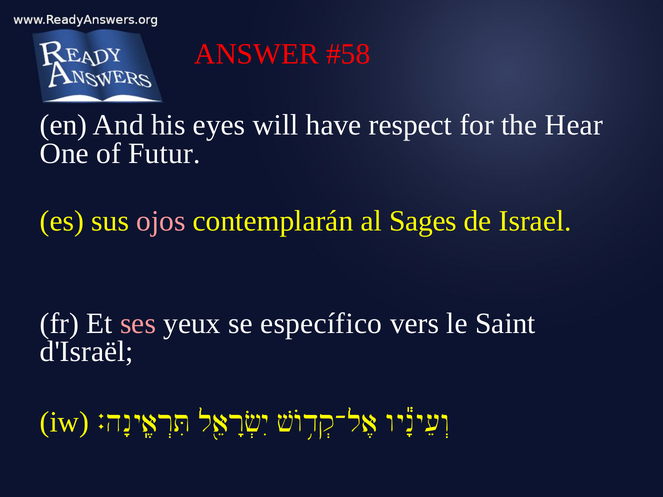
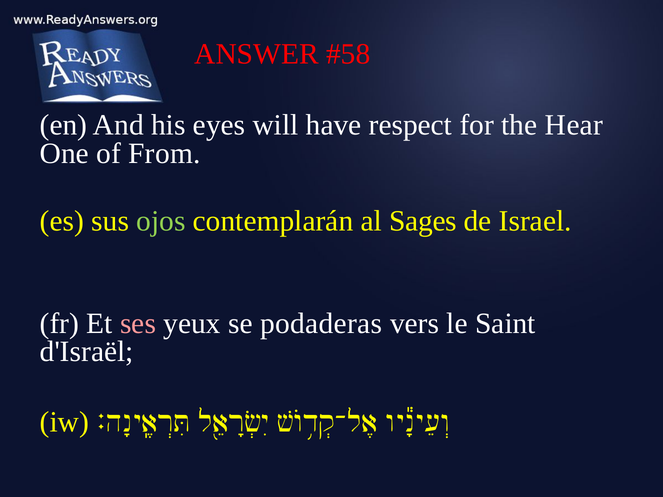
Futur: Futur -> From (164, 153)
ojos colour: pink -> light green (161, 221)
específico: específico -> podaderas (321, 323)
